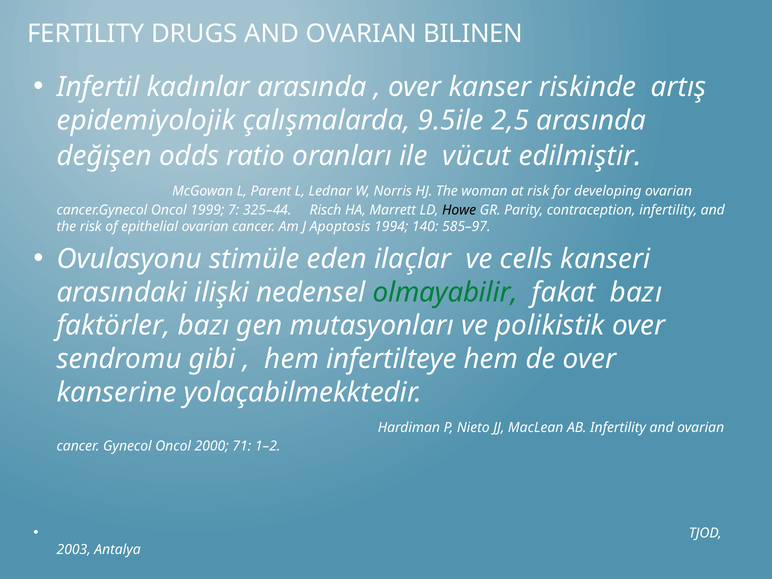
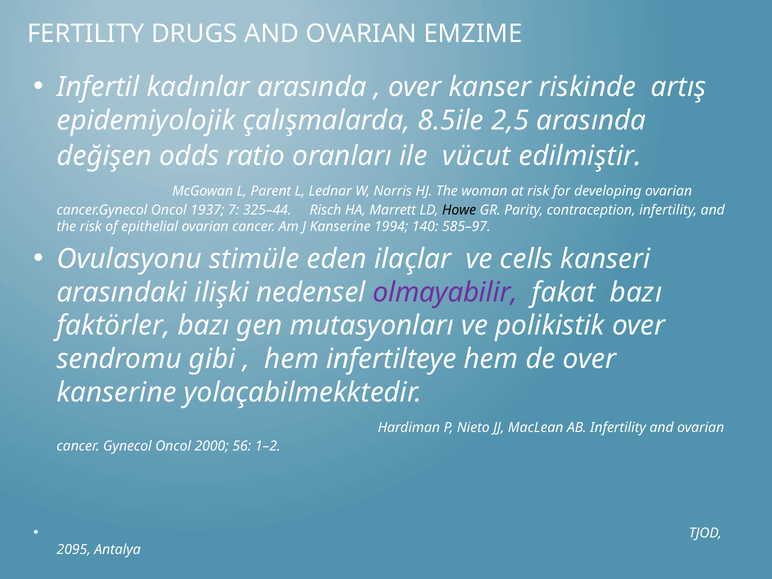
BILINEN: BILINEN -> EMZIME (473, 34)
9.5ile: 9.5ile -> 8.5ile (451, 120)
1999: 1999 -> 1937 (207, 210)
J Apoptosis: Apoptosis -> Kanserine (340, 227)
olmayabilir colour: green -> purple (445, 292)
71: 71 -> 56 (242, 446)
2003: 2003 -> 2095 (74, 550)
